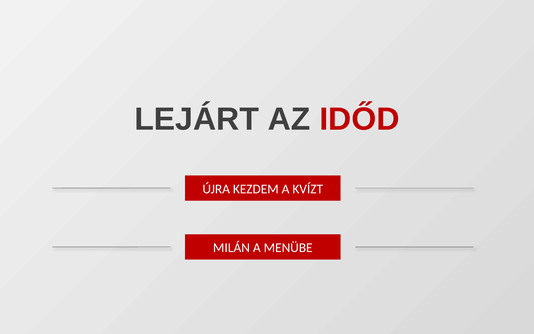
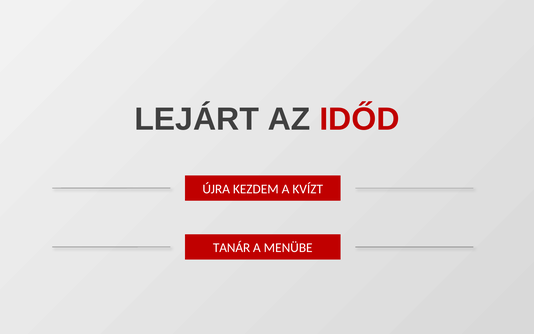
MILÁN: MILÁN -> TANÁR (232, 248)
